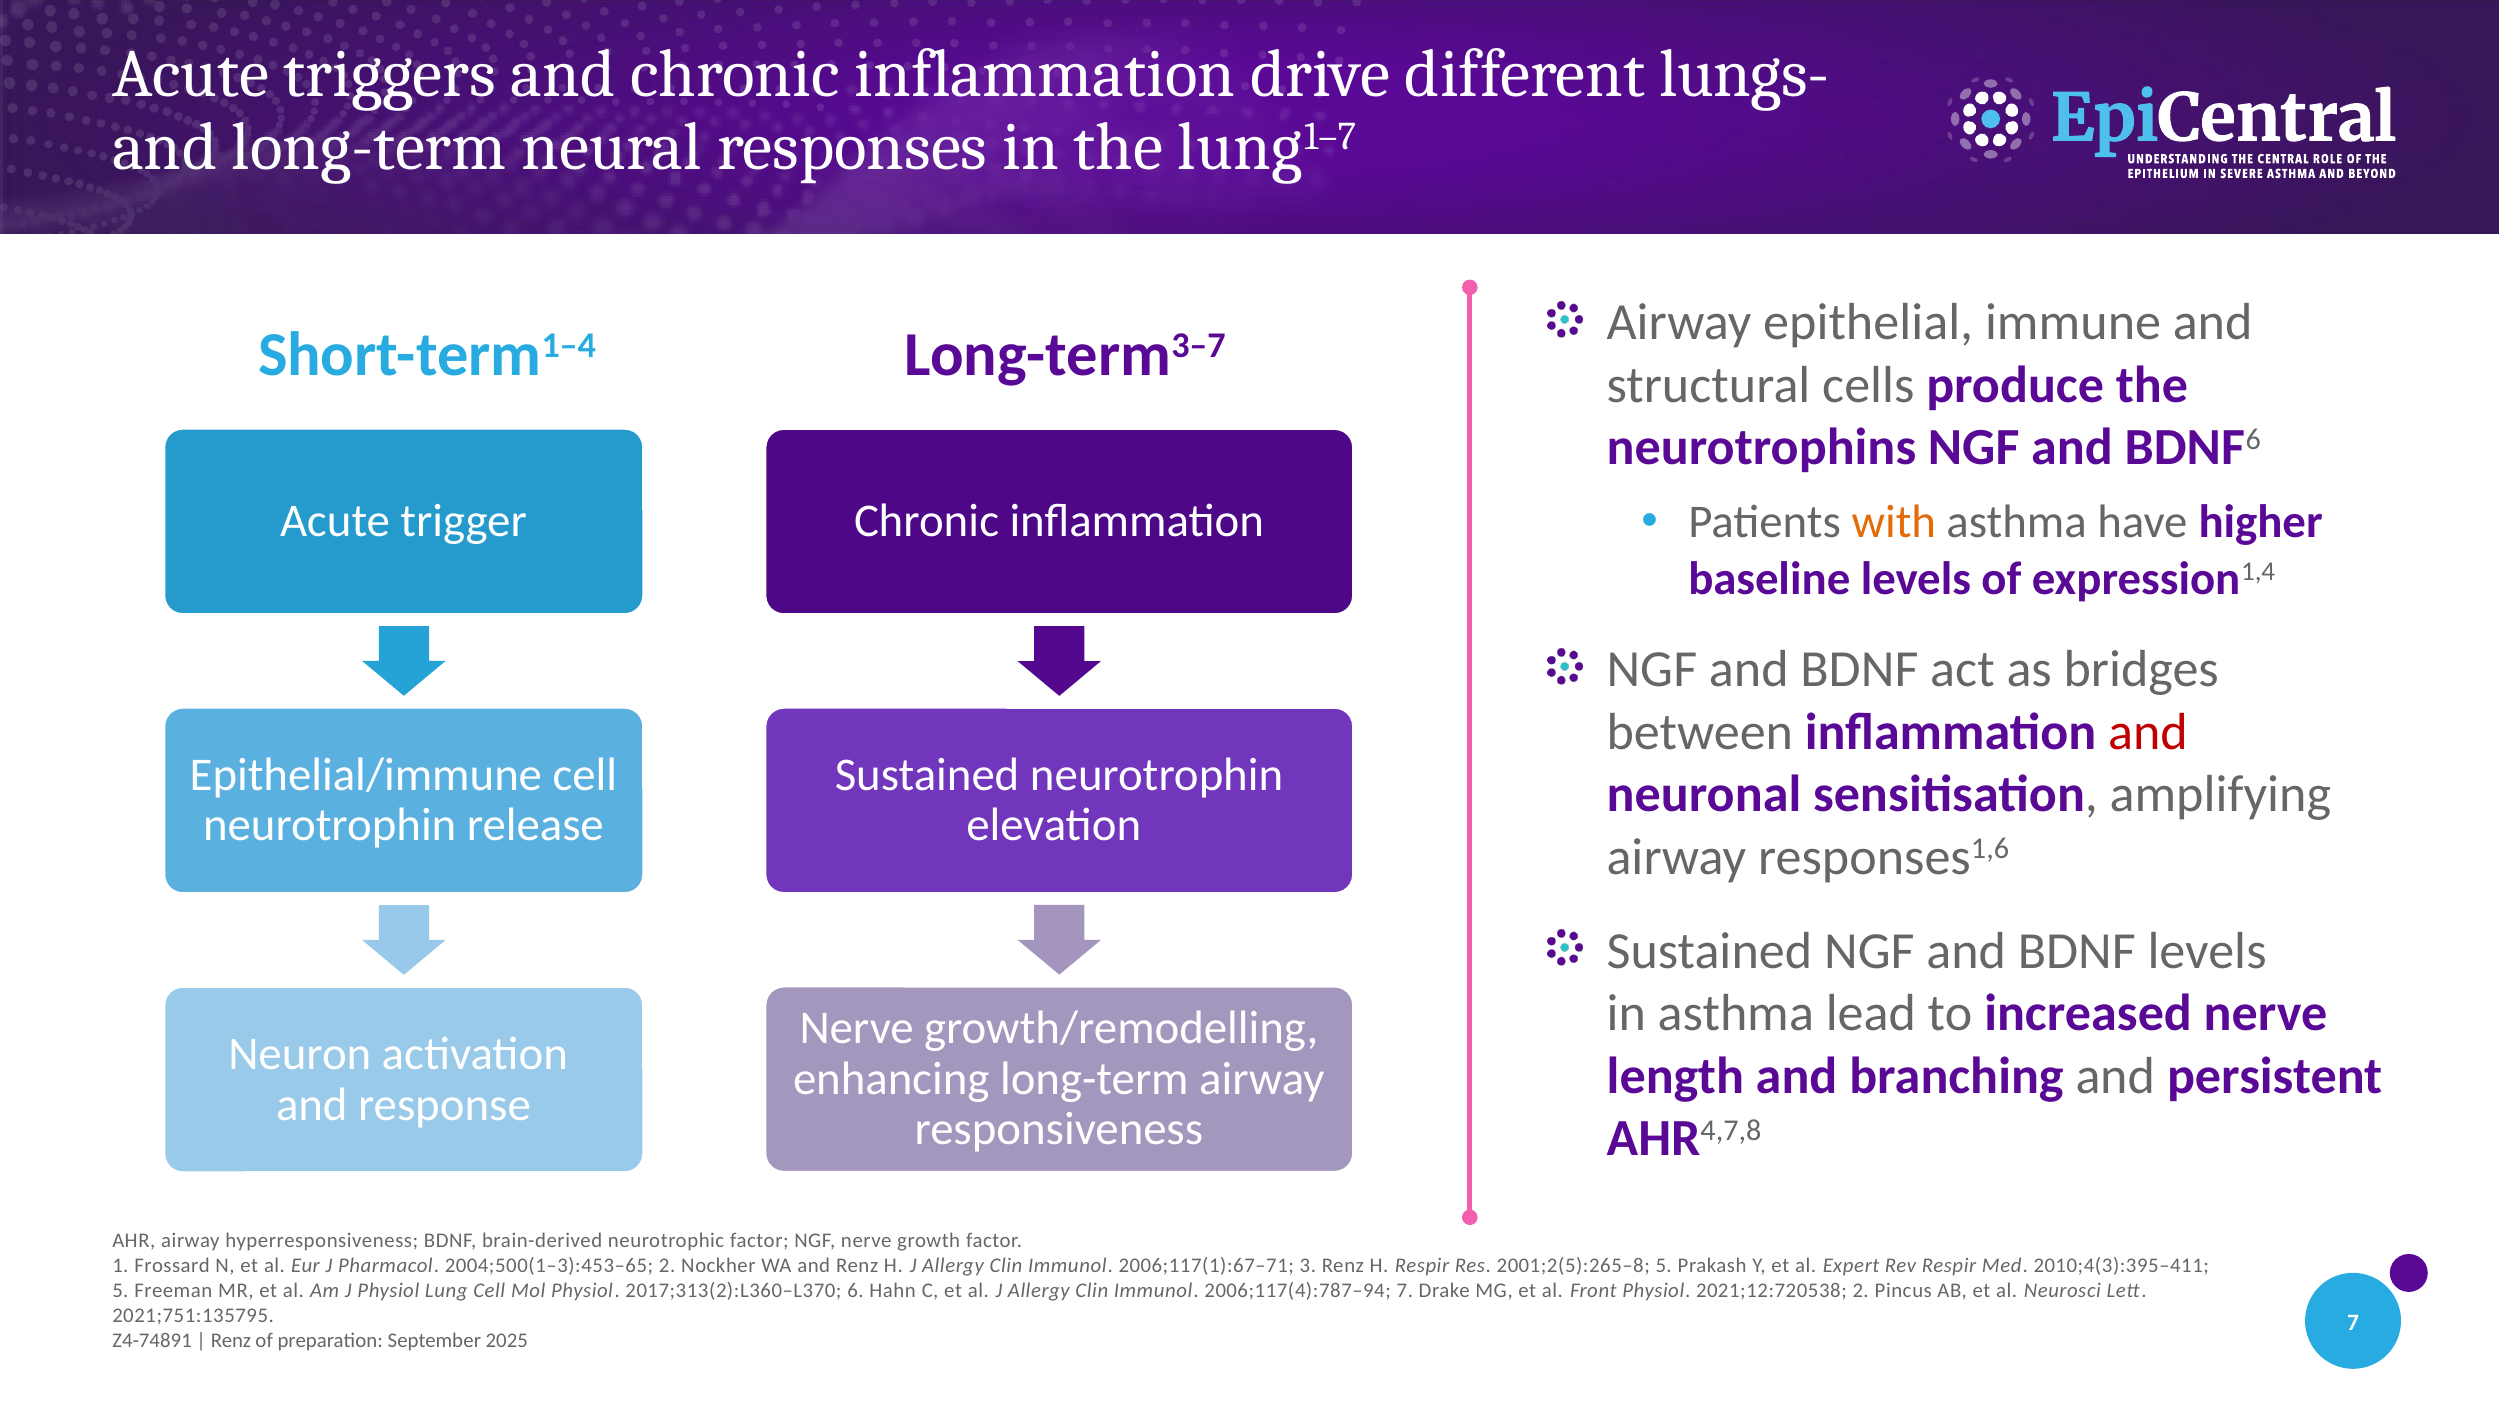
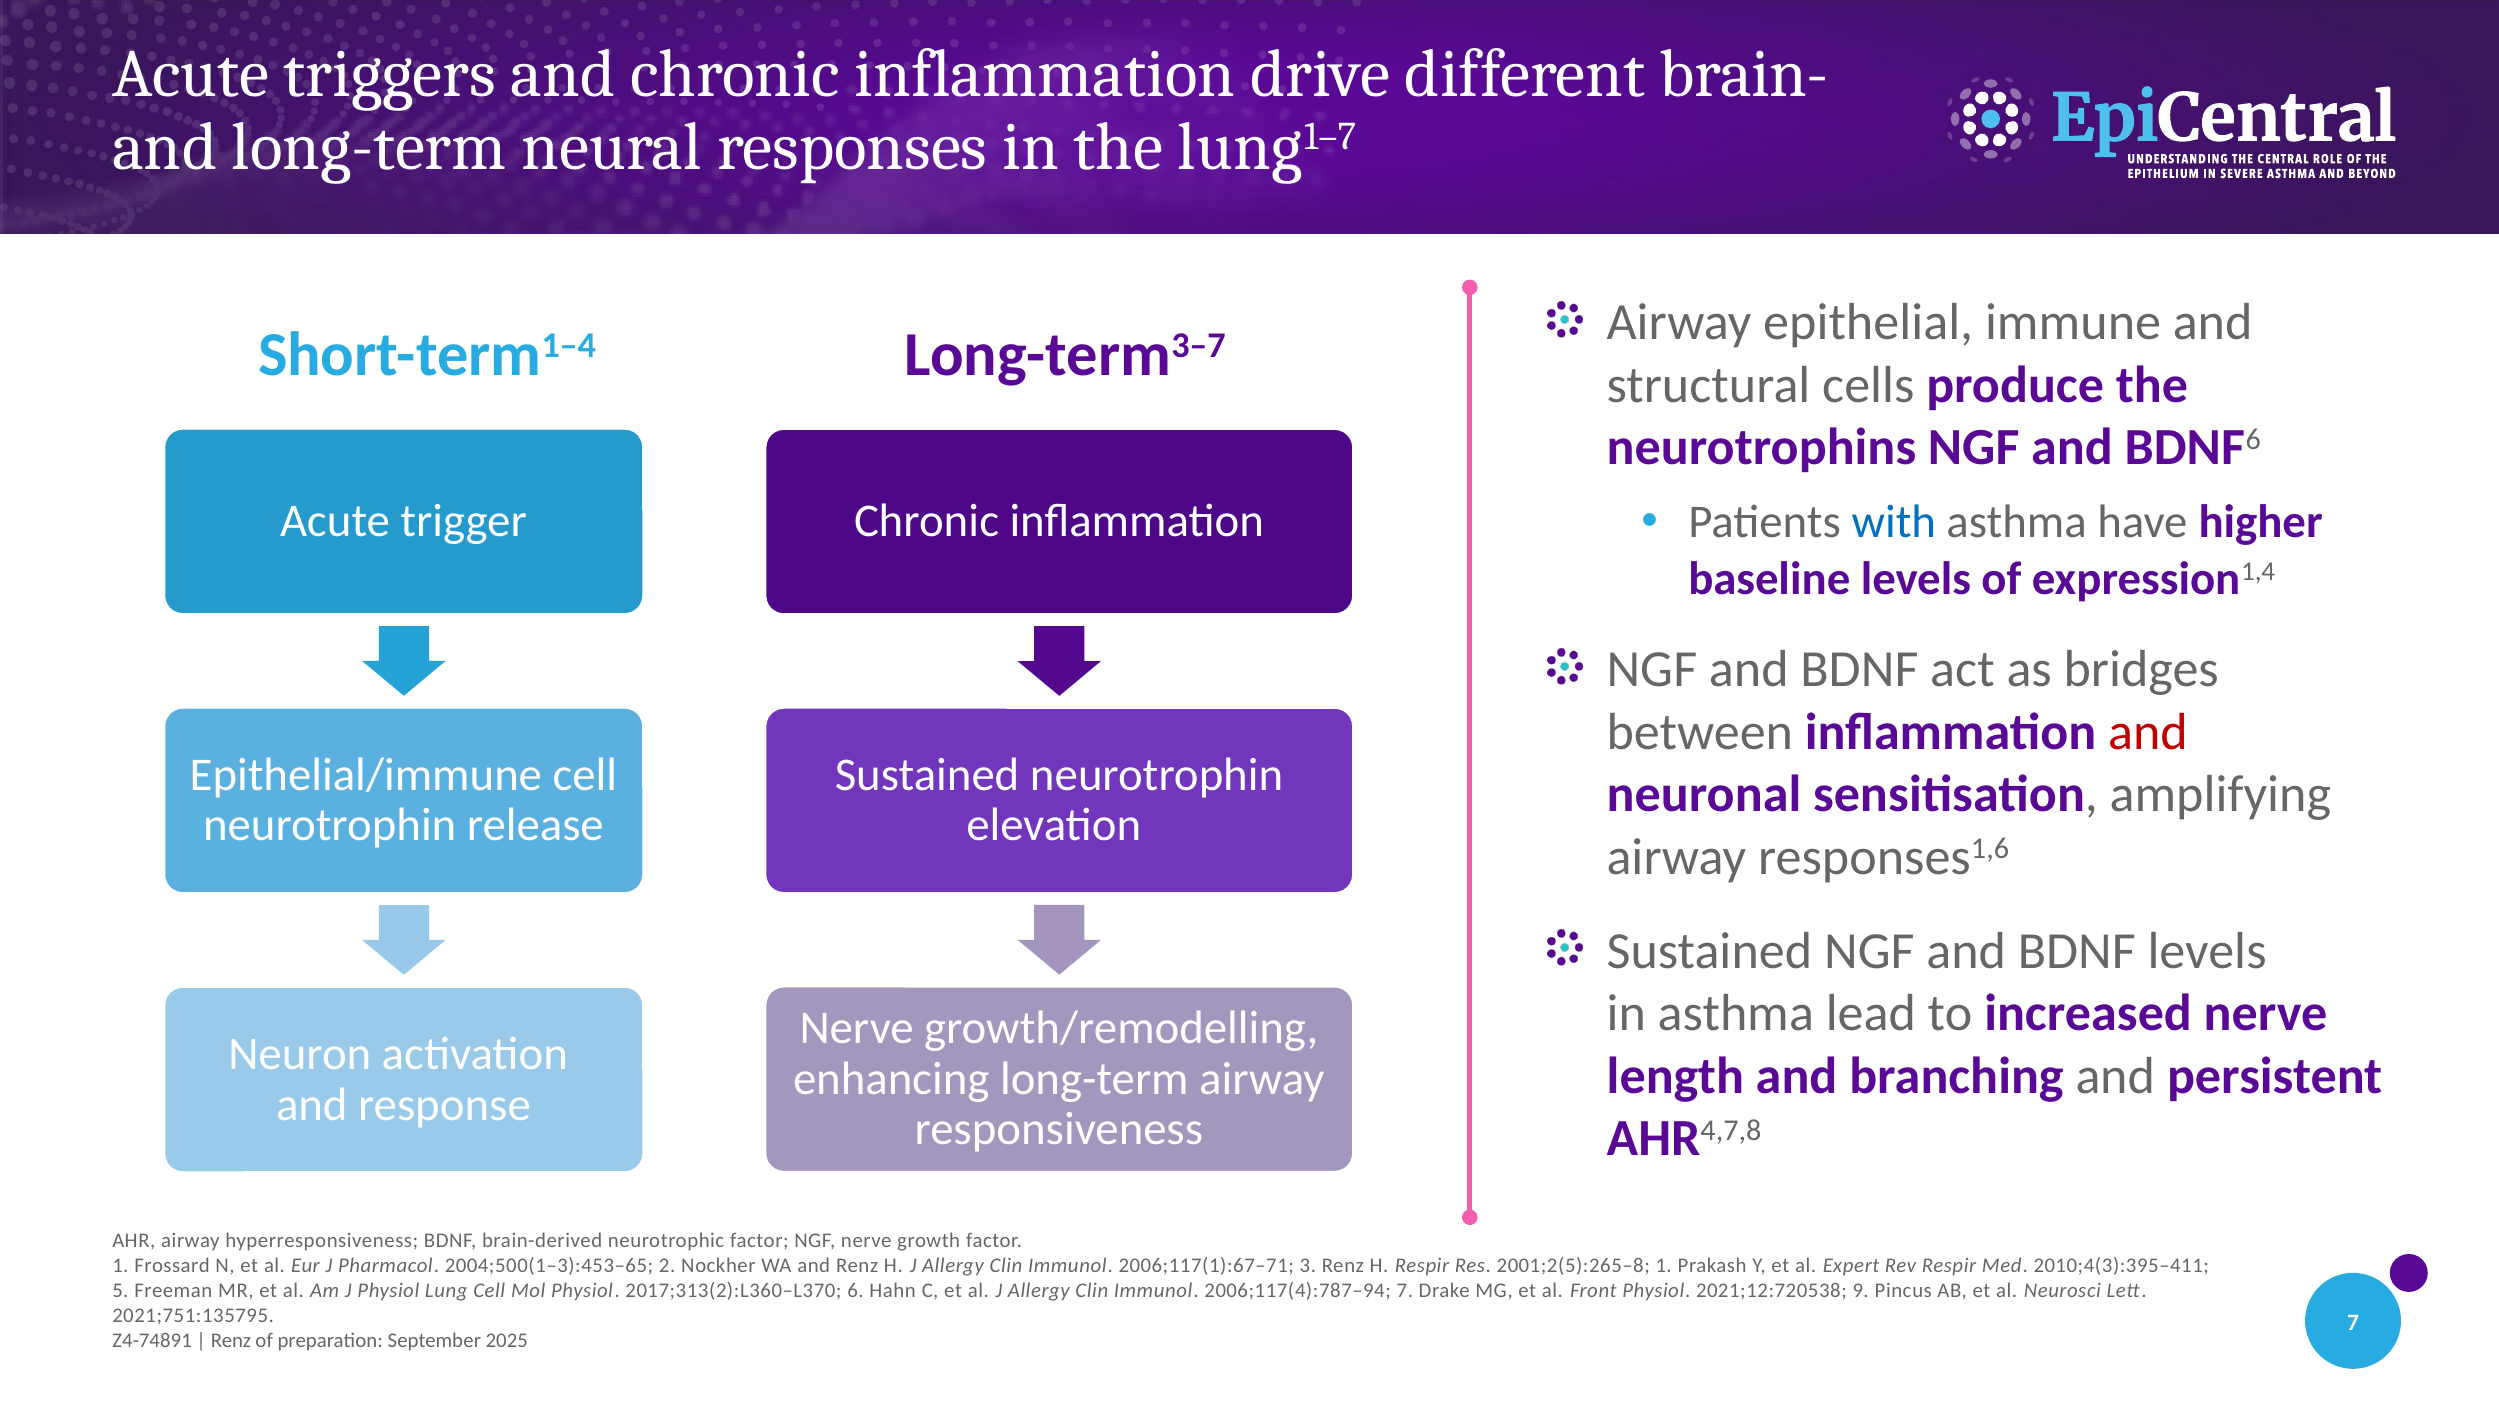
lungs-: lungs- -> brain- (1745, 74)
with colour: orange -> blue (1894, 522)
2001;2(5):265–8 5: 5 -> 1 (1664, 1265)
2021;12:720538 2: 2 -> 9 (1861, 1290)
